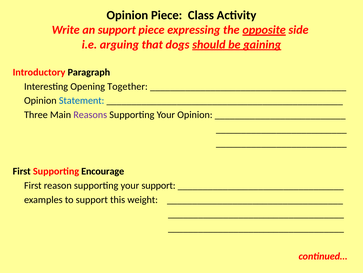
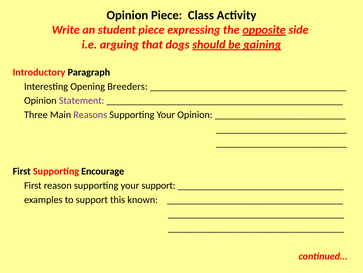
an support: support -> student (117, 30)
Together: Together -> Breeders (127, 86)
Statement colour: blue -> purple (82, 100)
weight: weight -> known (143, 199)
